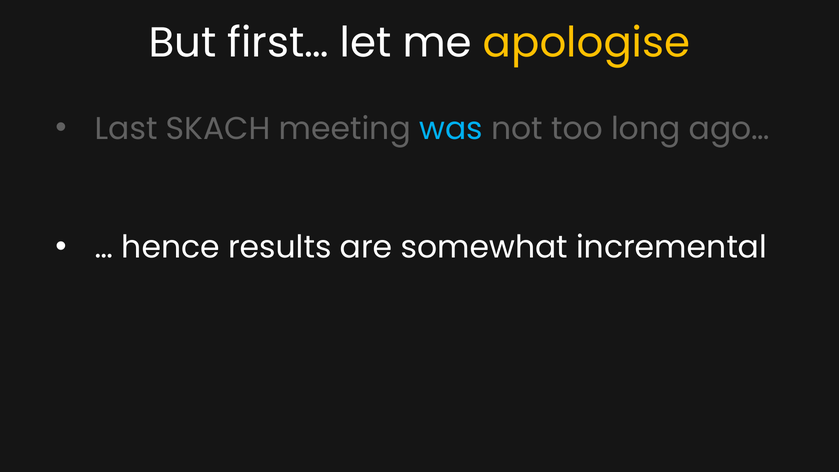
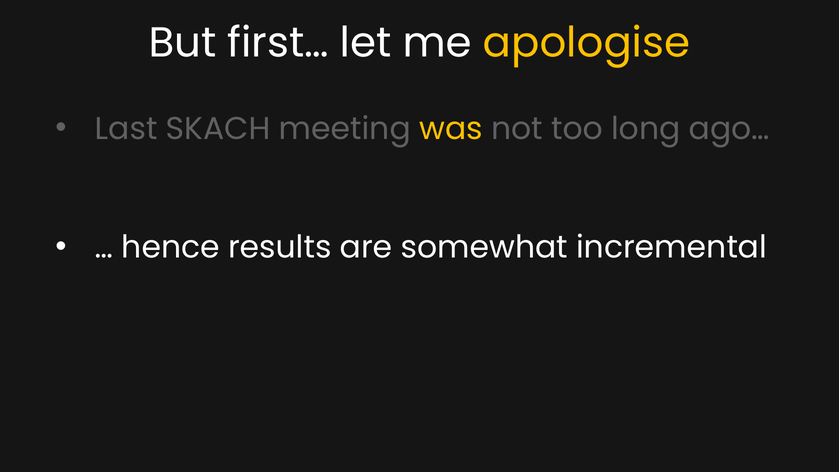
was colour: light blue -> yellow (451, 129)
